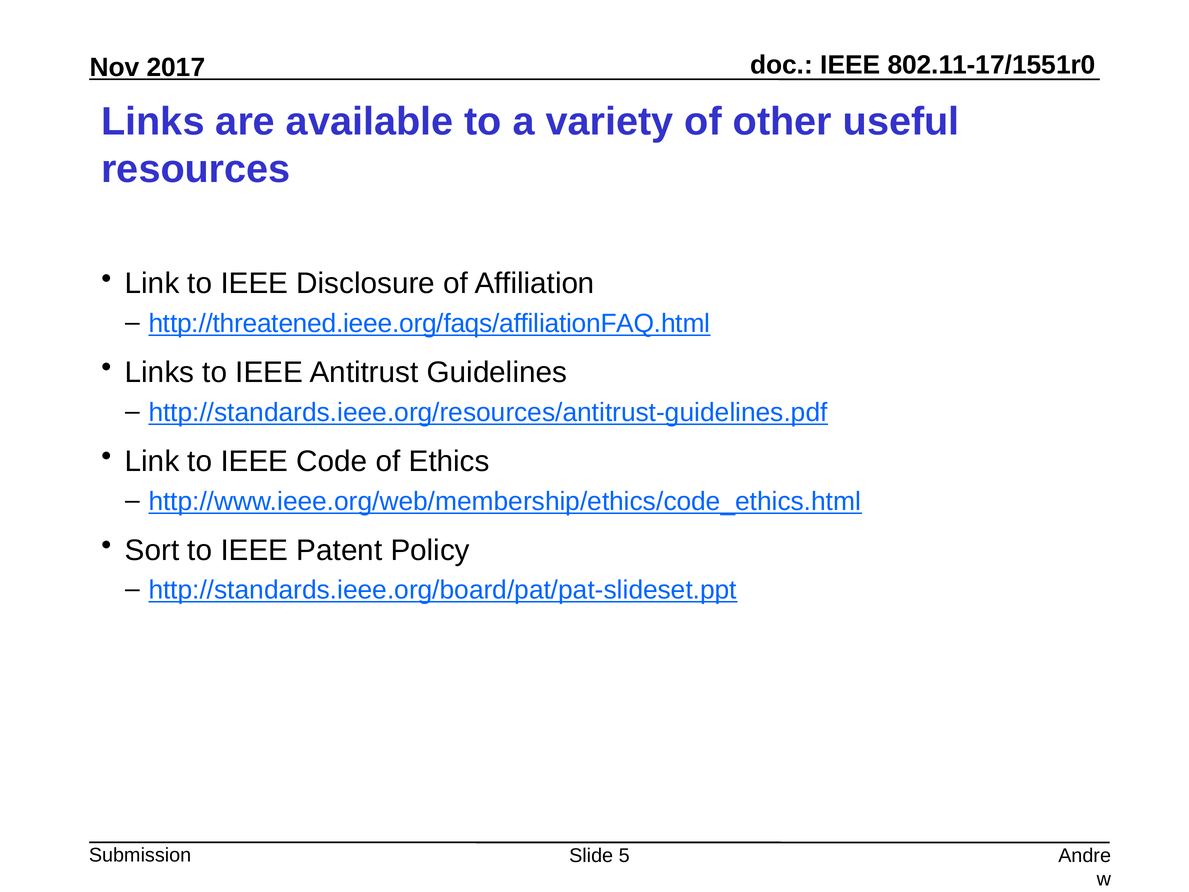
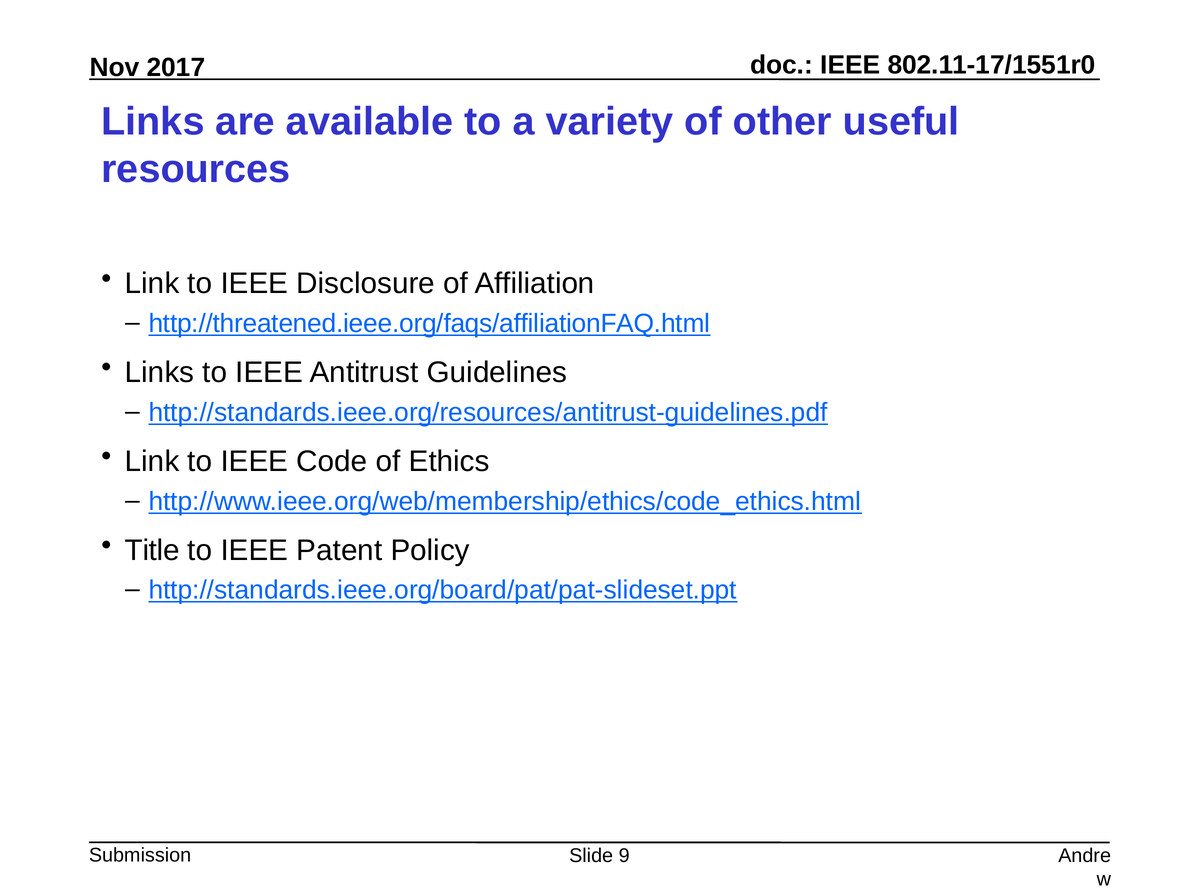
Sort: Sort -> Title (152, 550)
5: 5 -> 9 (624, 855)
